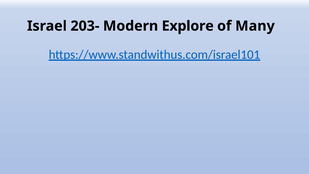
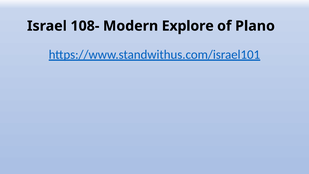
203-: 203- -> 108- (85, 26)
Many: Many -> Plano (255, 26)
